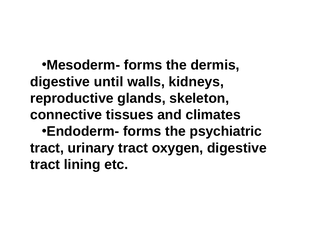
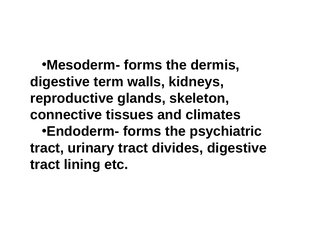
until: until -> term (109, 82)
oxygen: oxygen -> divides (178, 148)
